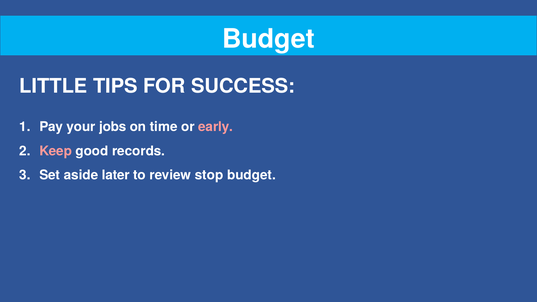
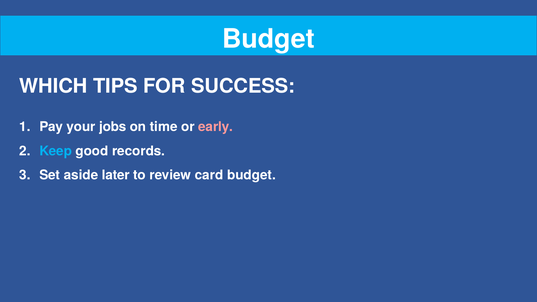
LITTLE: LITTLE -> WHICH (53, 86)
Keep colour: pink -> light blue (56, 151)
stop: stop -> card (209, 175)
